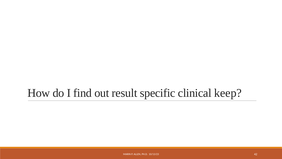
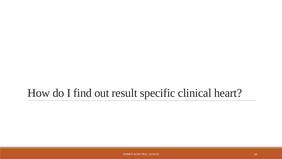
keep: keep -> heart (228, 93)
